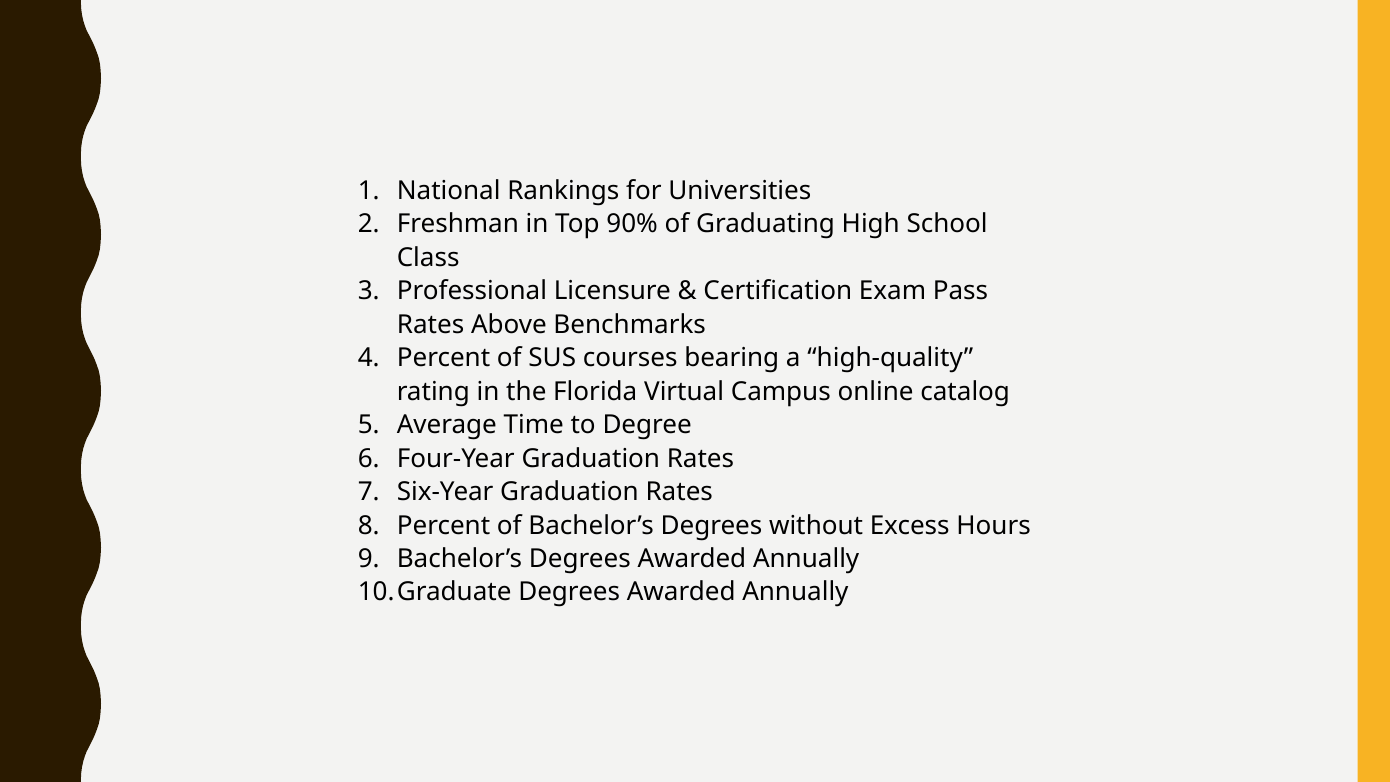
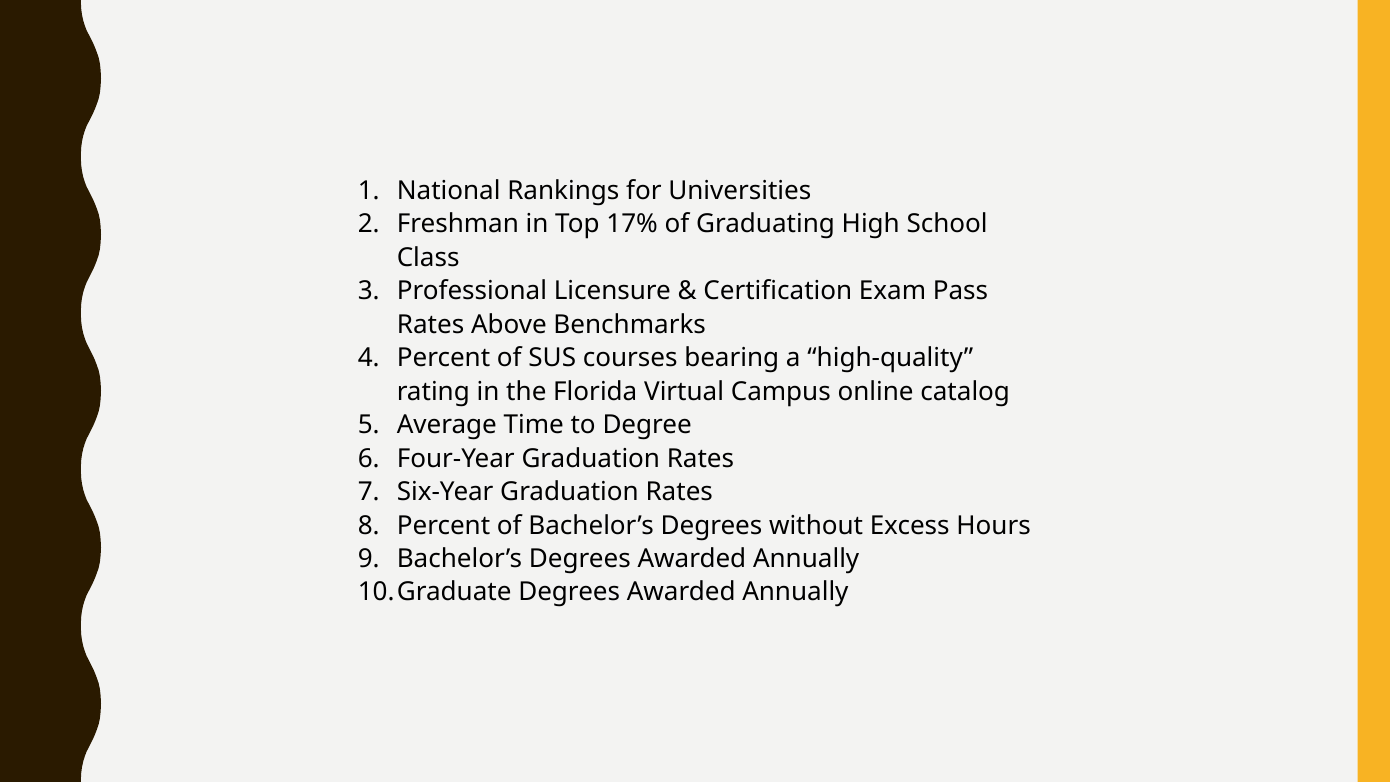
90%: 90% -> 17% (632, 224)
